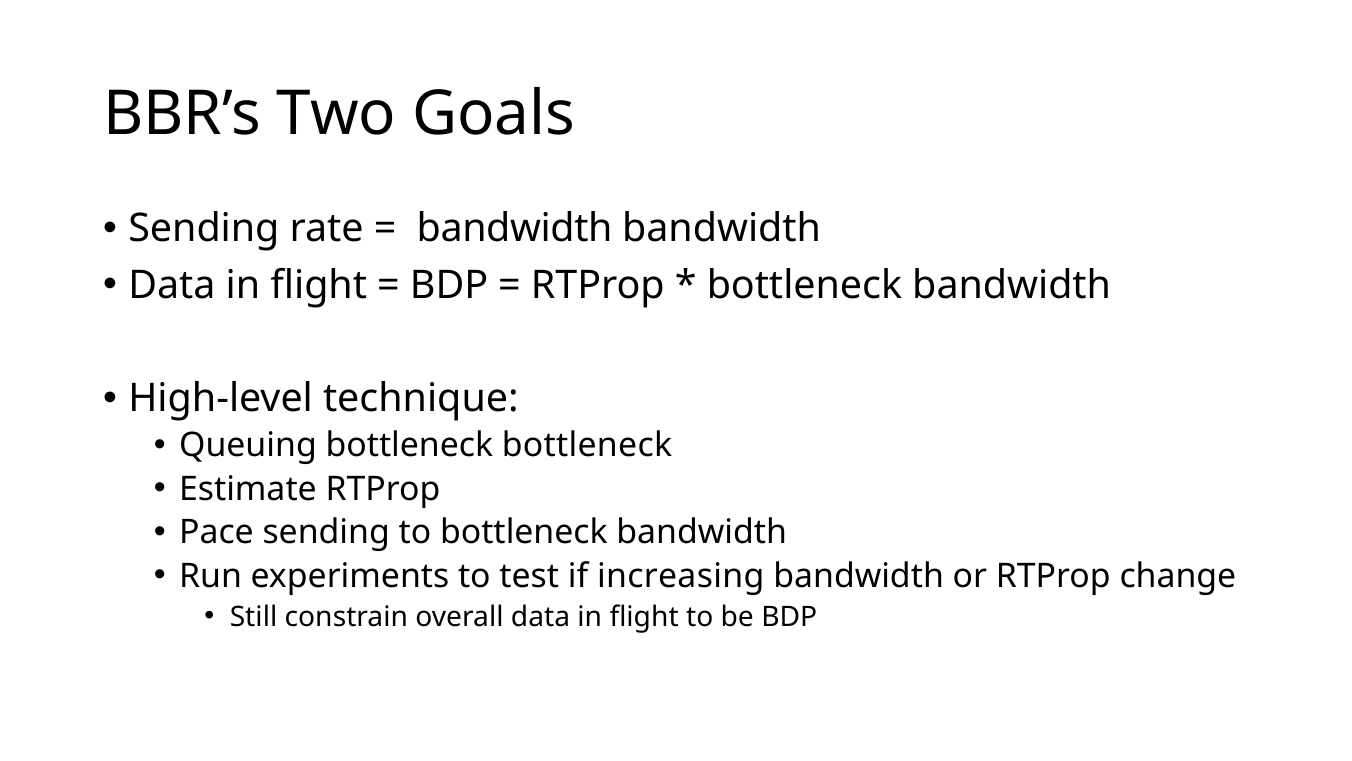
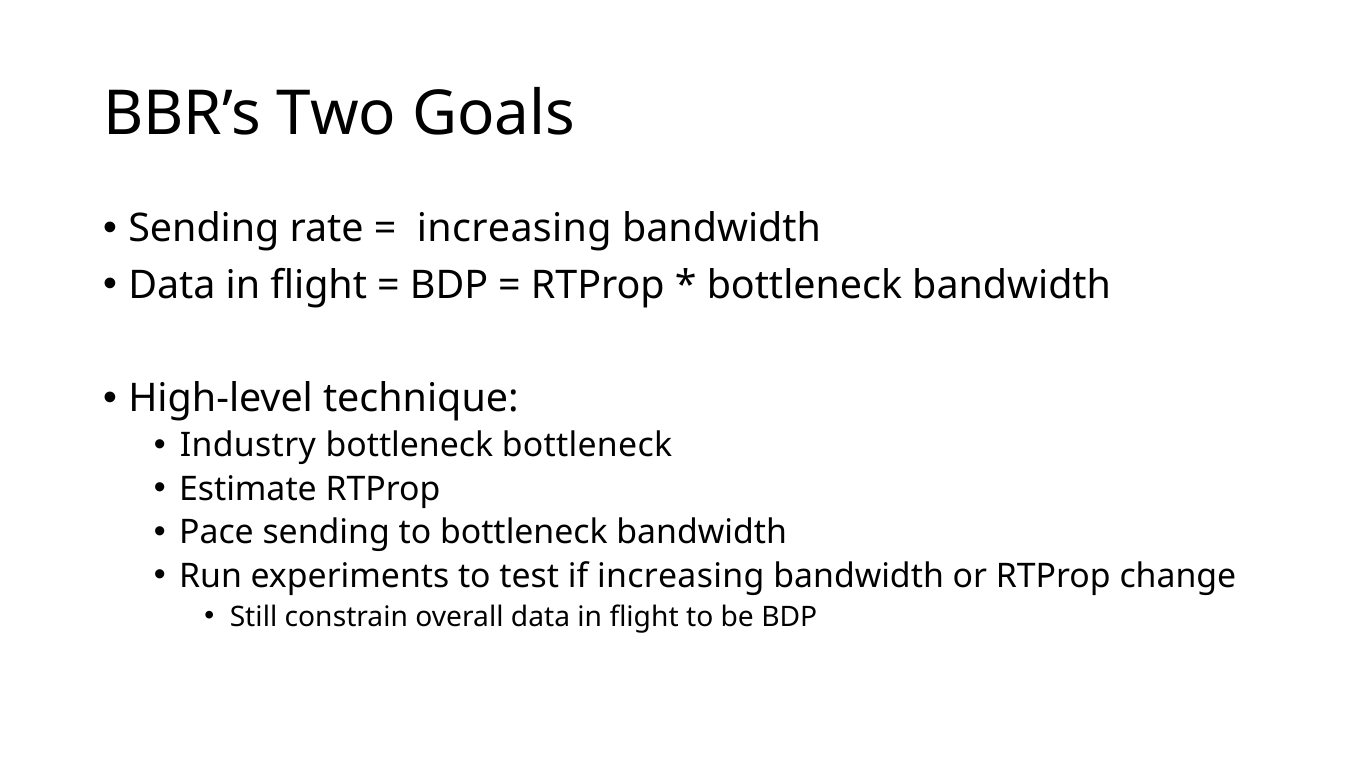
bandwidth: bandwidth -> increasing (514, 229)
Queuing: Queuing -> Industry (248, 445)
